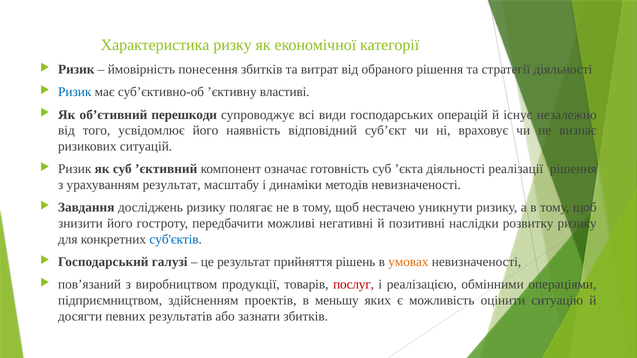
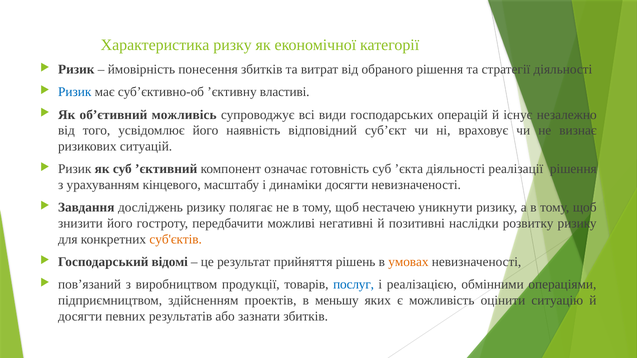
перешкоди: перешкоди -> можливісь (184, 115)
урахуванням результат: результат -> кінцевого (172, 185)
динаміки методів: методів -> досягти (347, 185)
суб'єктів colour: blue -> orange (176, 240)
галузі: галузі -> відомі (170, 262)
послуг colour: red -> blue (354, 285)
